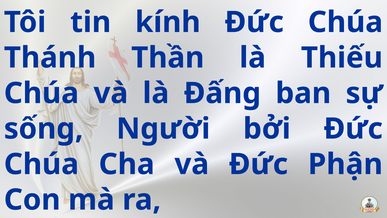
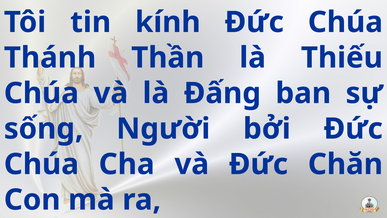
Phận: Phận -> Chăn (345, 164)
